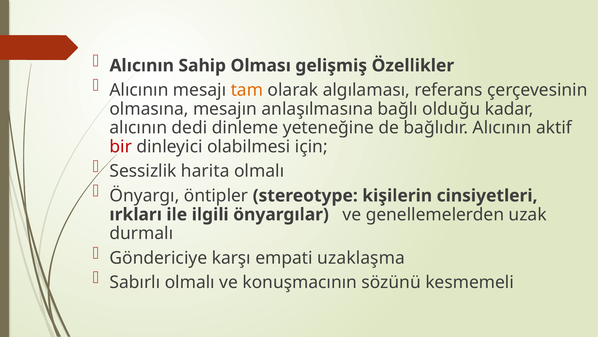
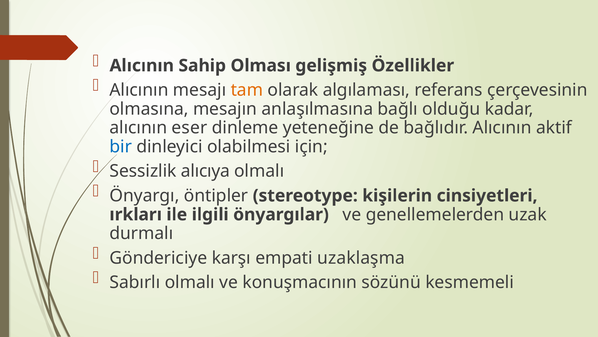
dedi: dedi -> eser (189, 128)
bir colour: red -> blue (121, 146)
harita: harita -> alıcıya (205, 171)
